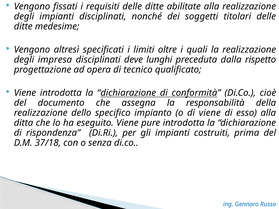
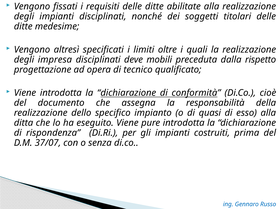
lunghi: lunghi -> mobili (159, 60)
di viene: viene -> quasi (210, 113)
37/18: 37/18 -> 37/07 (48, 143)
